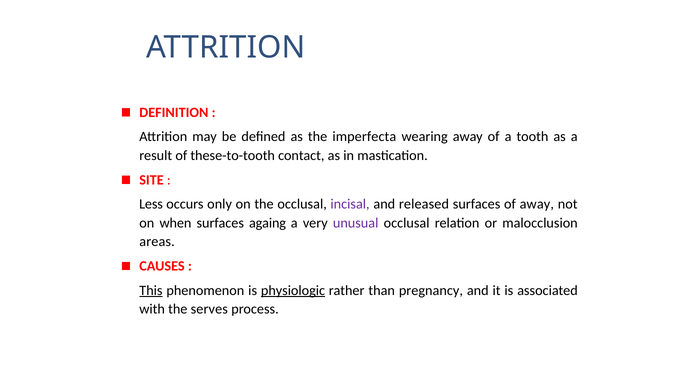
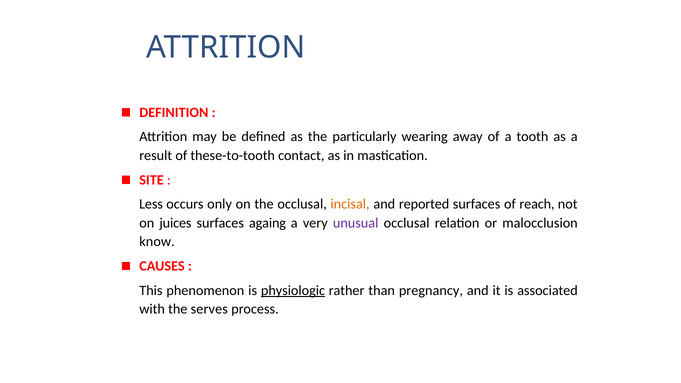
imperfecta: imperfecta -> particularly (364, 137)
incisal colour: purple -> orange (350, 204)
released: released -> reported (424, 204)
of away: away -> reach (537, 204)
when: when -> juices (175, 223)
areas: areas -> know (157, 242)
This underline: present -> none (151, 290)
